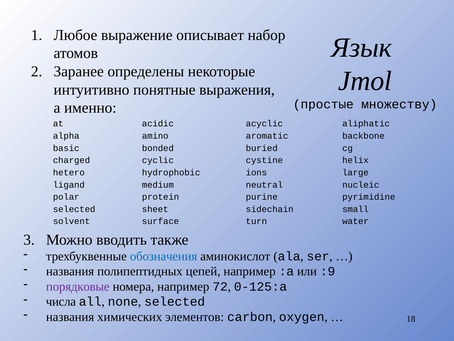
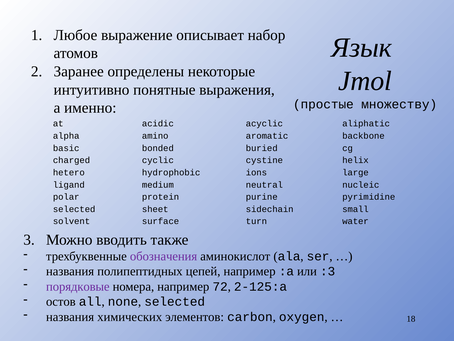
обозначения colour: blue -> purple (164, 256)
:9: :9 -> :3 (328, 271)
0-125:a: 0-125:a -> 2-125:a (260, 286)
числа: числа -> остов (61, 301)
